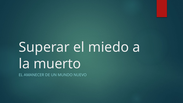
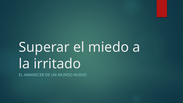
muerto: muerto -> irritado (57, 64)
